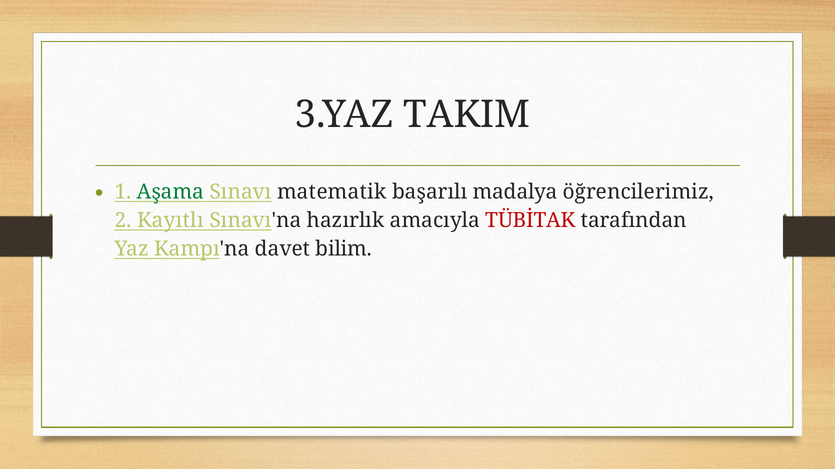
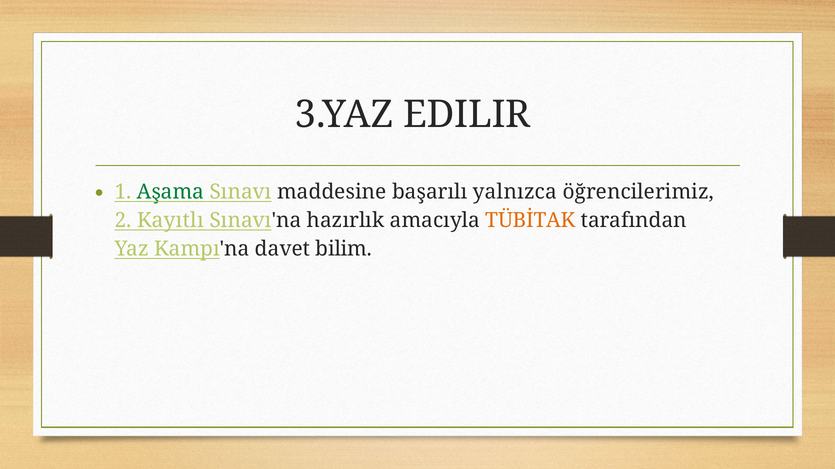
TAKIM: TAKIM -> EDILIR (467, 115)
matematik: matematik -> maddesine (332, 192)
madalya: madalya -> yalnızca (515, 192)
TÜBİTAK colour: red -> orange (530, 221)
